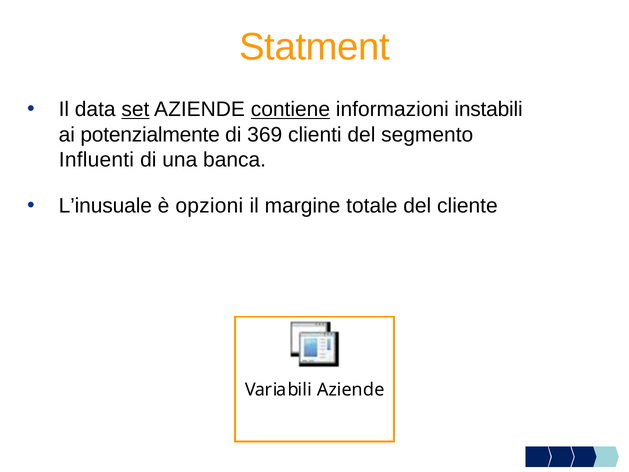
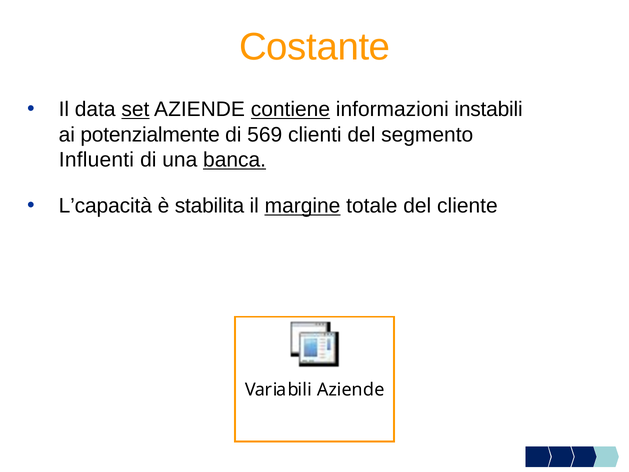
Statment: Statment -> Costante (315, 47)
369: 369 -> 569 (265, 135)
banca underline: none -> present (235, 160)
L’inusuale: L’inusuale -> L’capacità (105, 206)
opzioni: opzioni -> stabilita (210, 206)
margine underline: none -> present (303, 206)
